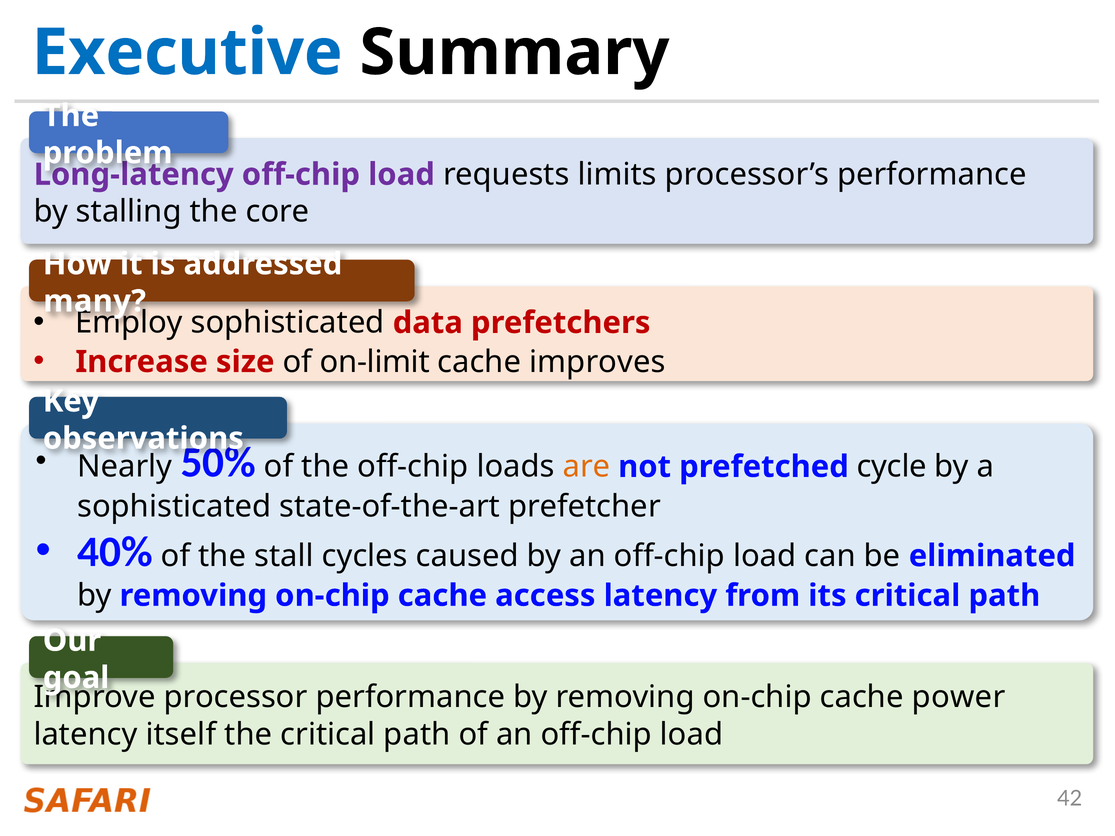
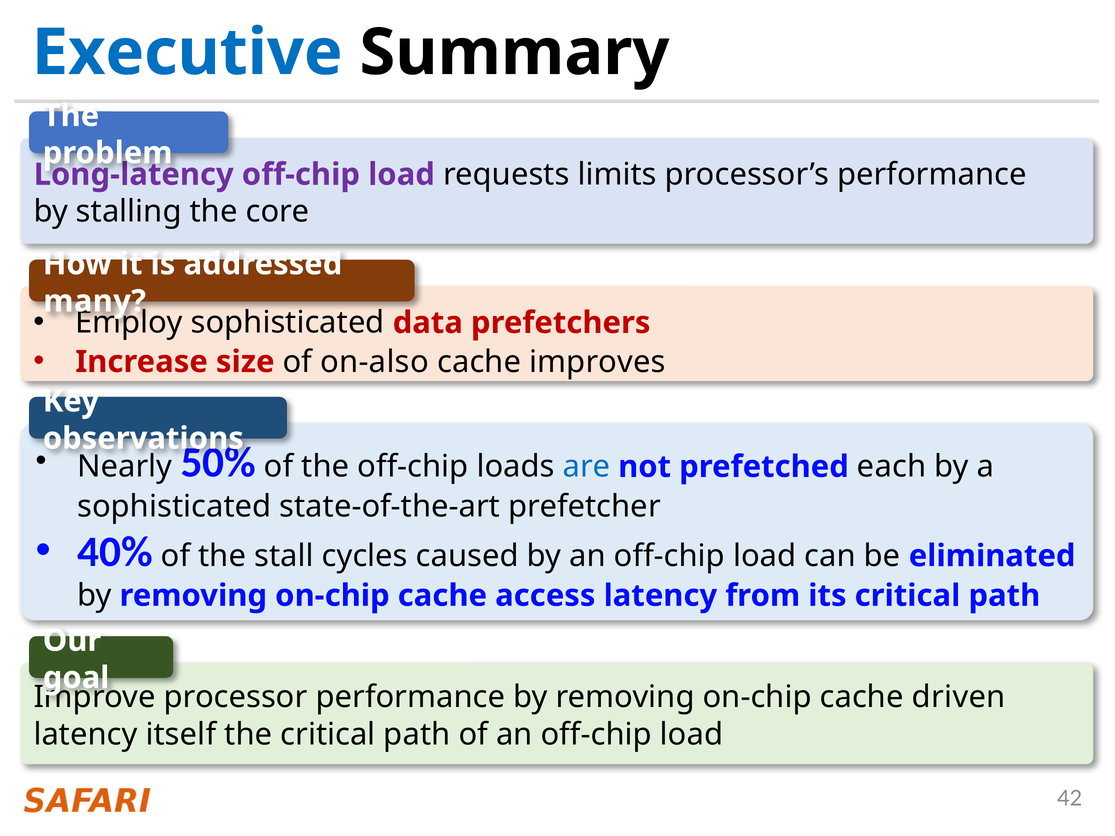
on-limit: on-limit -> on-also (375, 362)
are colour: orange -> blue (586, 467)
cycle: cycle -> each (892, 467)
power: power -> driven (959, 697)
